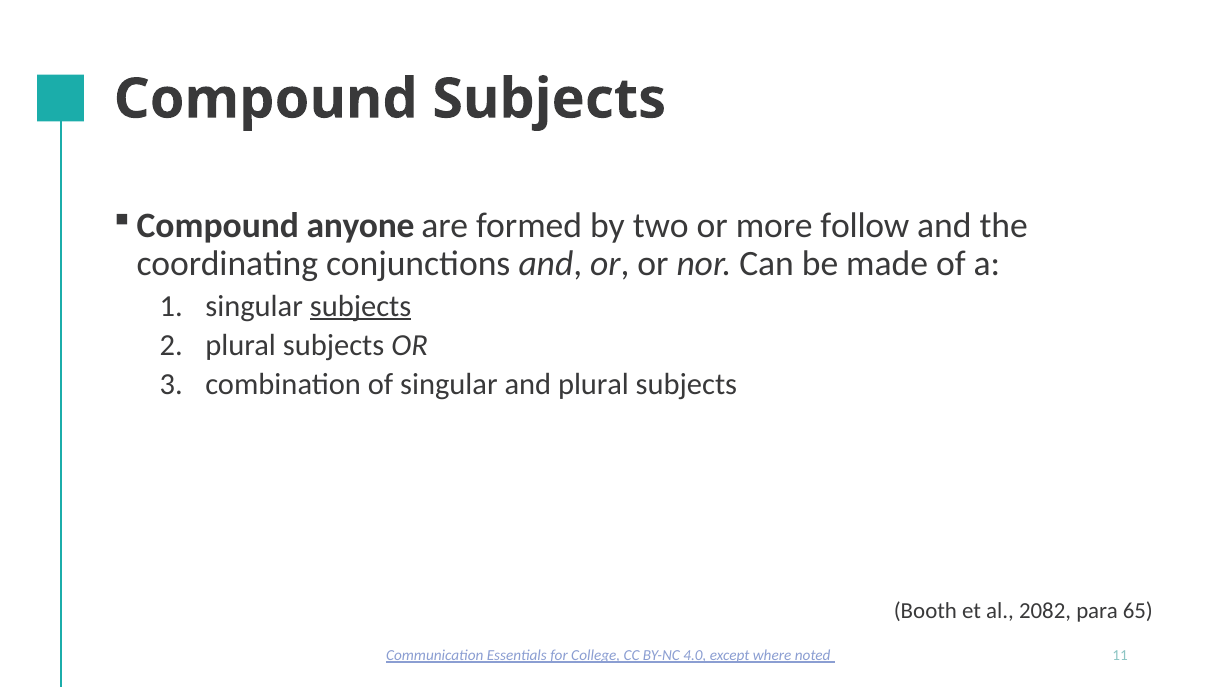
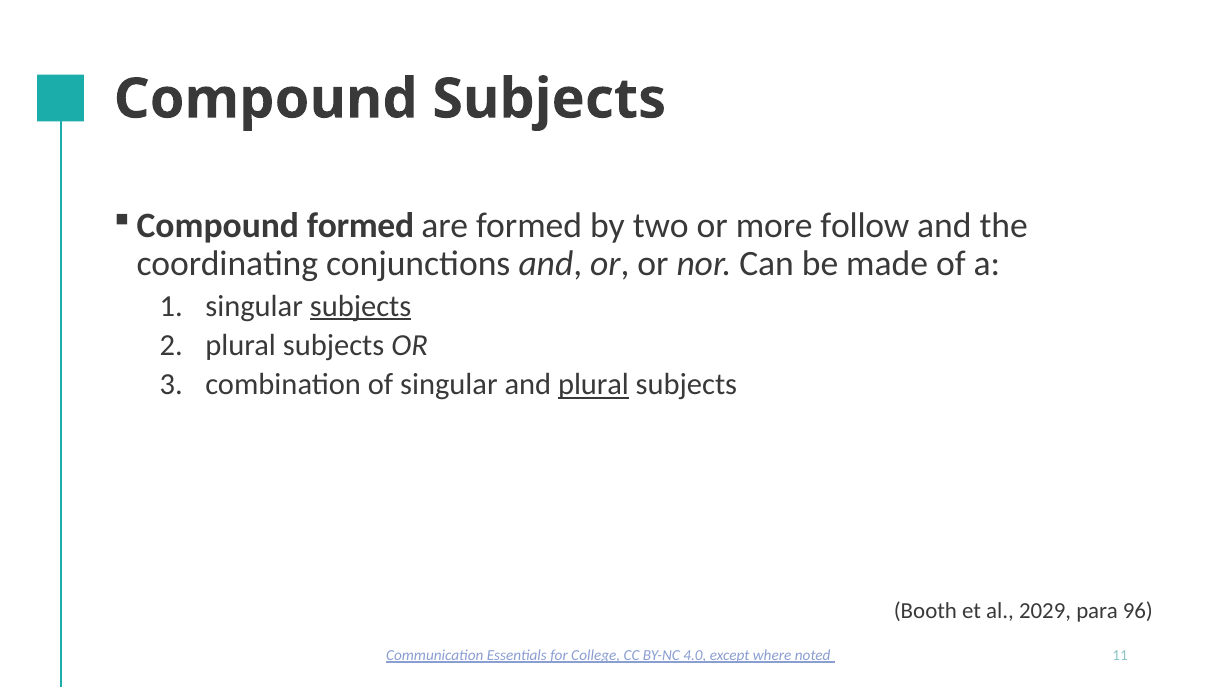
Compound anyone: anyone -> formed (360, 225)
plural underline: none -> present (594, 385)
2082: 2082 -> 2029 (1045, 610)
65: 65 -> 96 (1138, 610)
